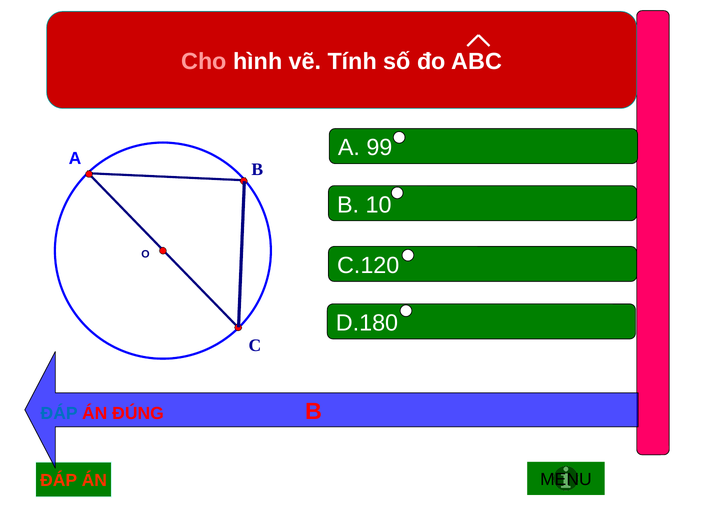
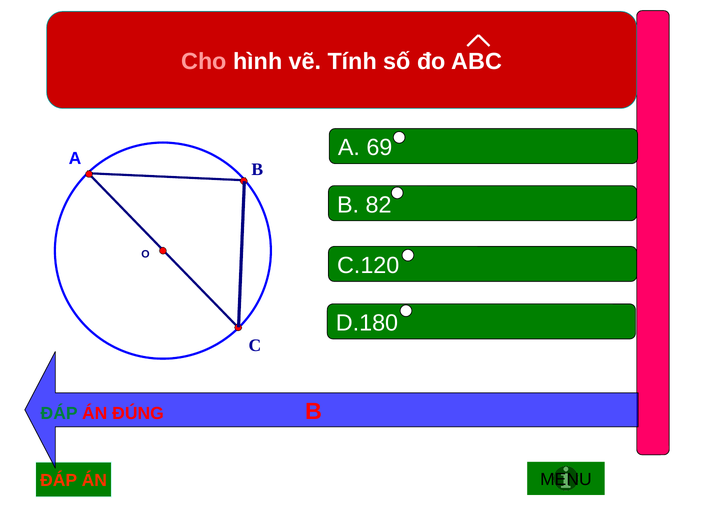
99: 99 -> 69 (379, 148)
10: 10 -> 82 (379, 205)
ĐÁP colour: blue -> green (59, 413)
